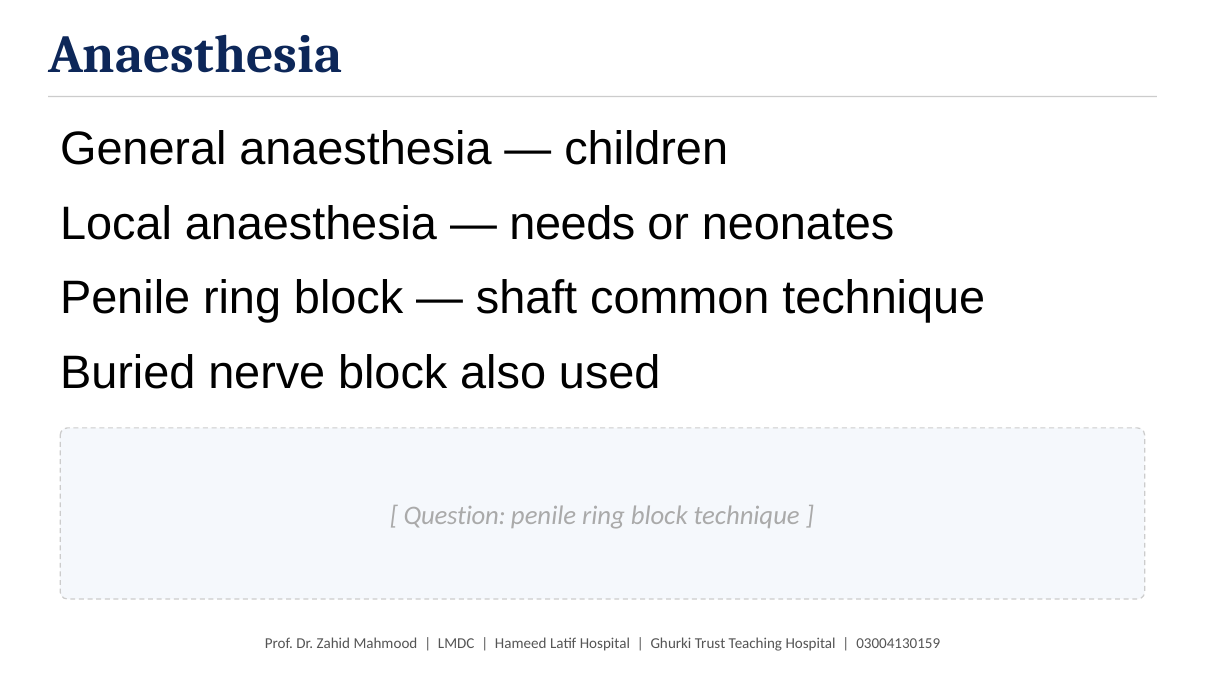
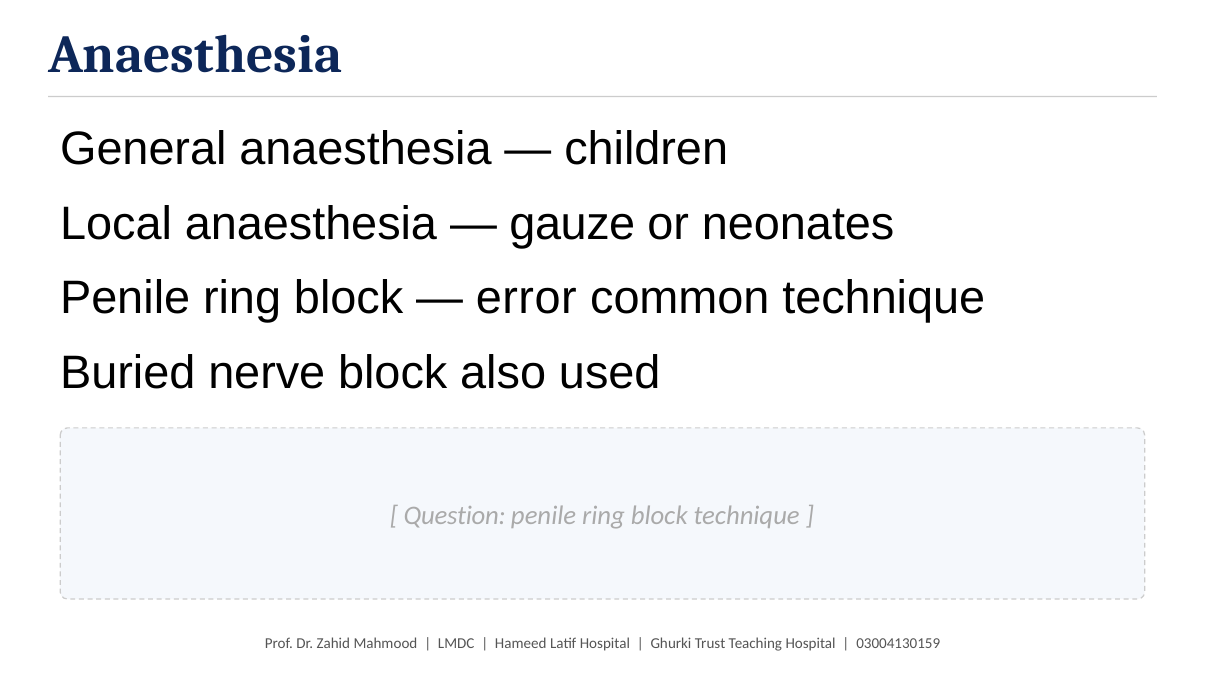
needs: needs -> gauze (572, 224)
shaft: shaft -> error (526, 298)
